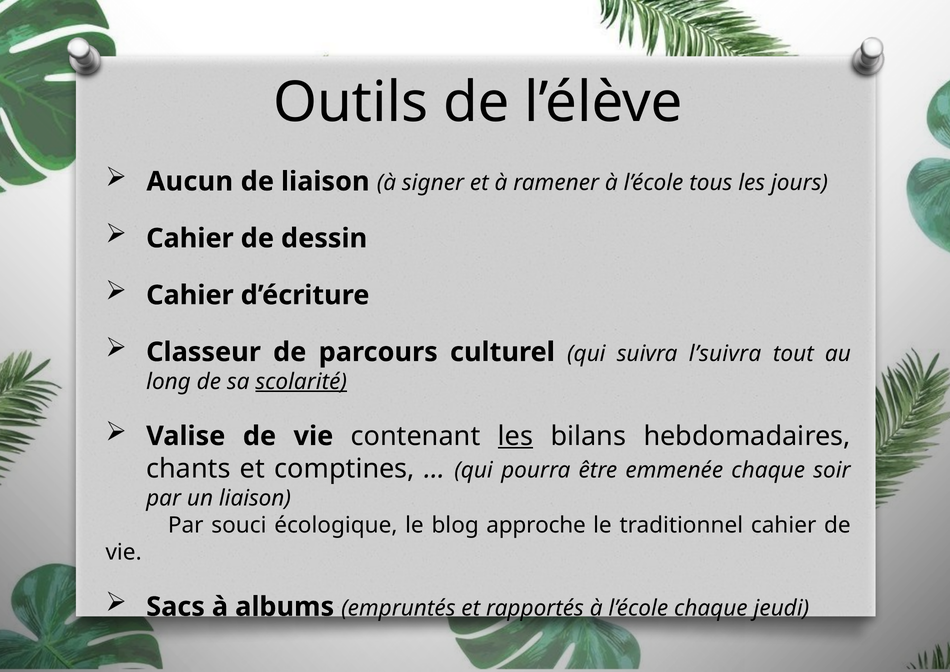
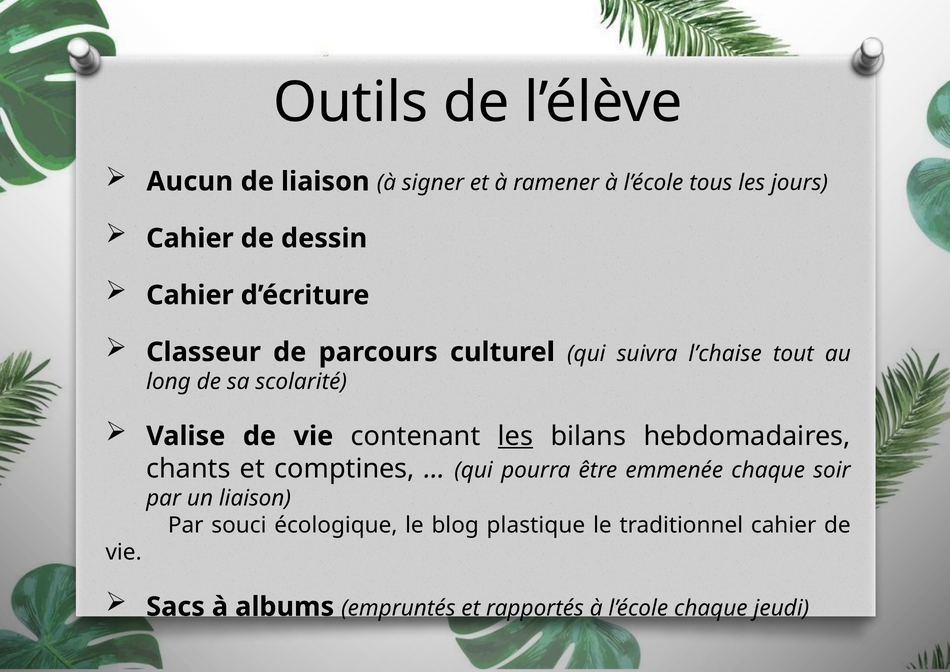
l’suivra: l’suivra -> l’chaise (725, 354)
scolarité underline: present -> none (301, 381)
approche: approche -> plastique (536, 525)
